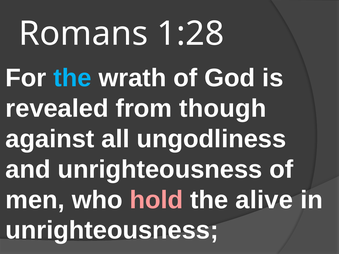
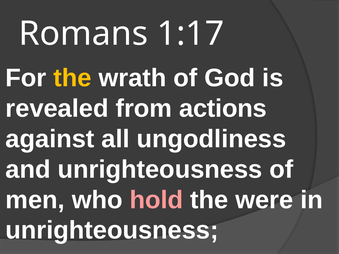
1:28: 1:28 -> 1:17 (191, 34)
the colour: light blue -> yellow (72, 78)
though: though -> actions (223, 109)
alive: alive -> were (264, 200)
